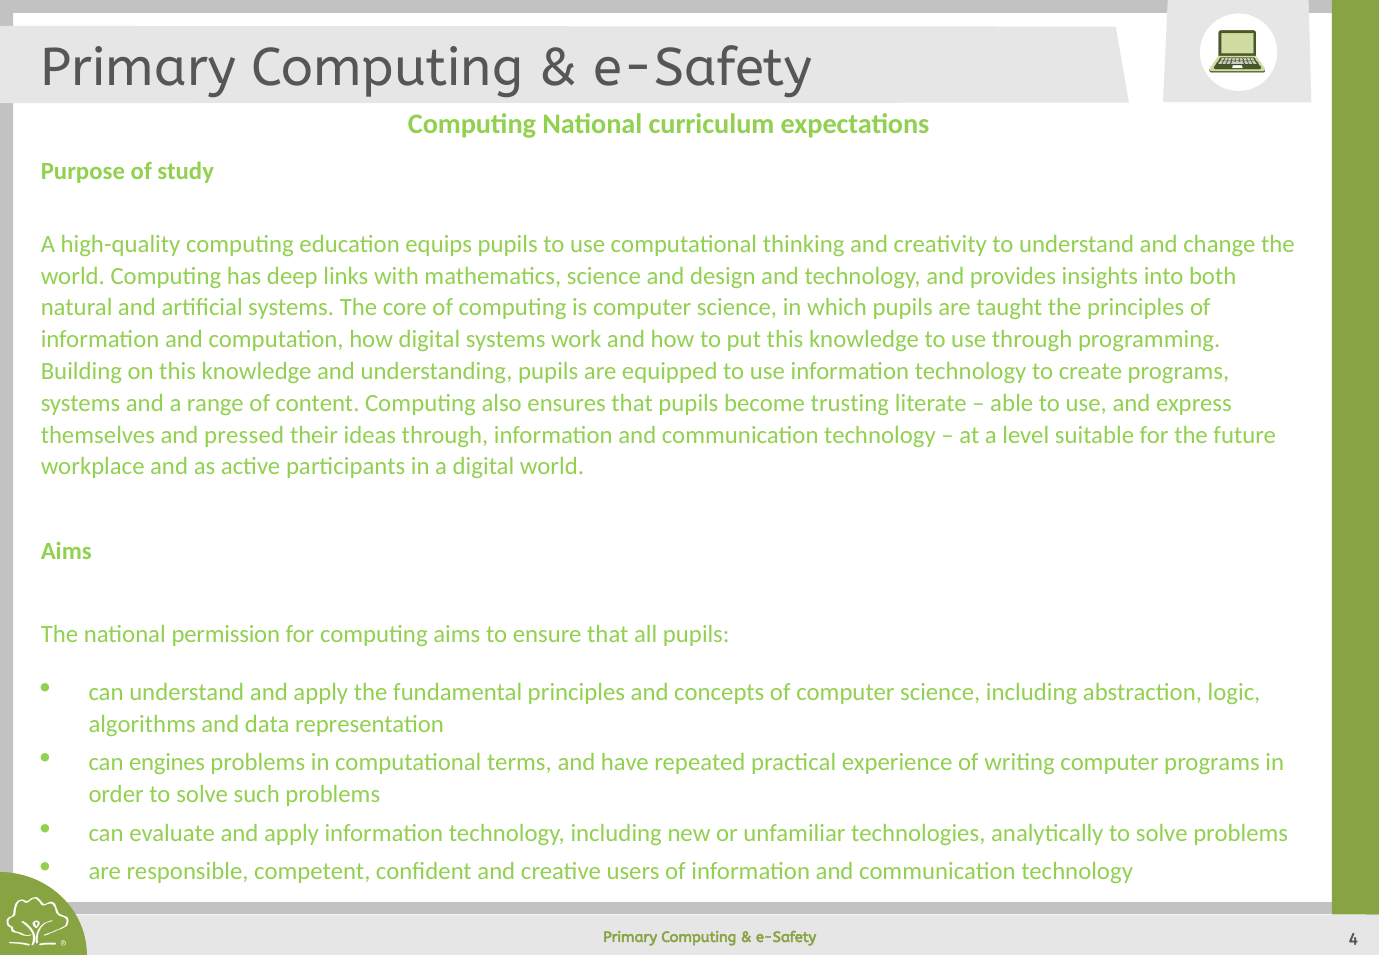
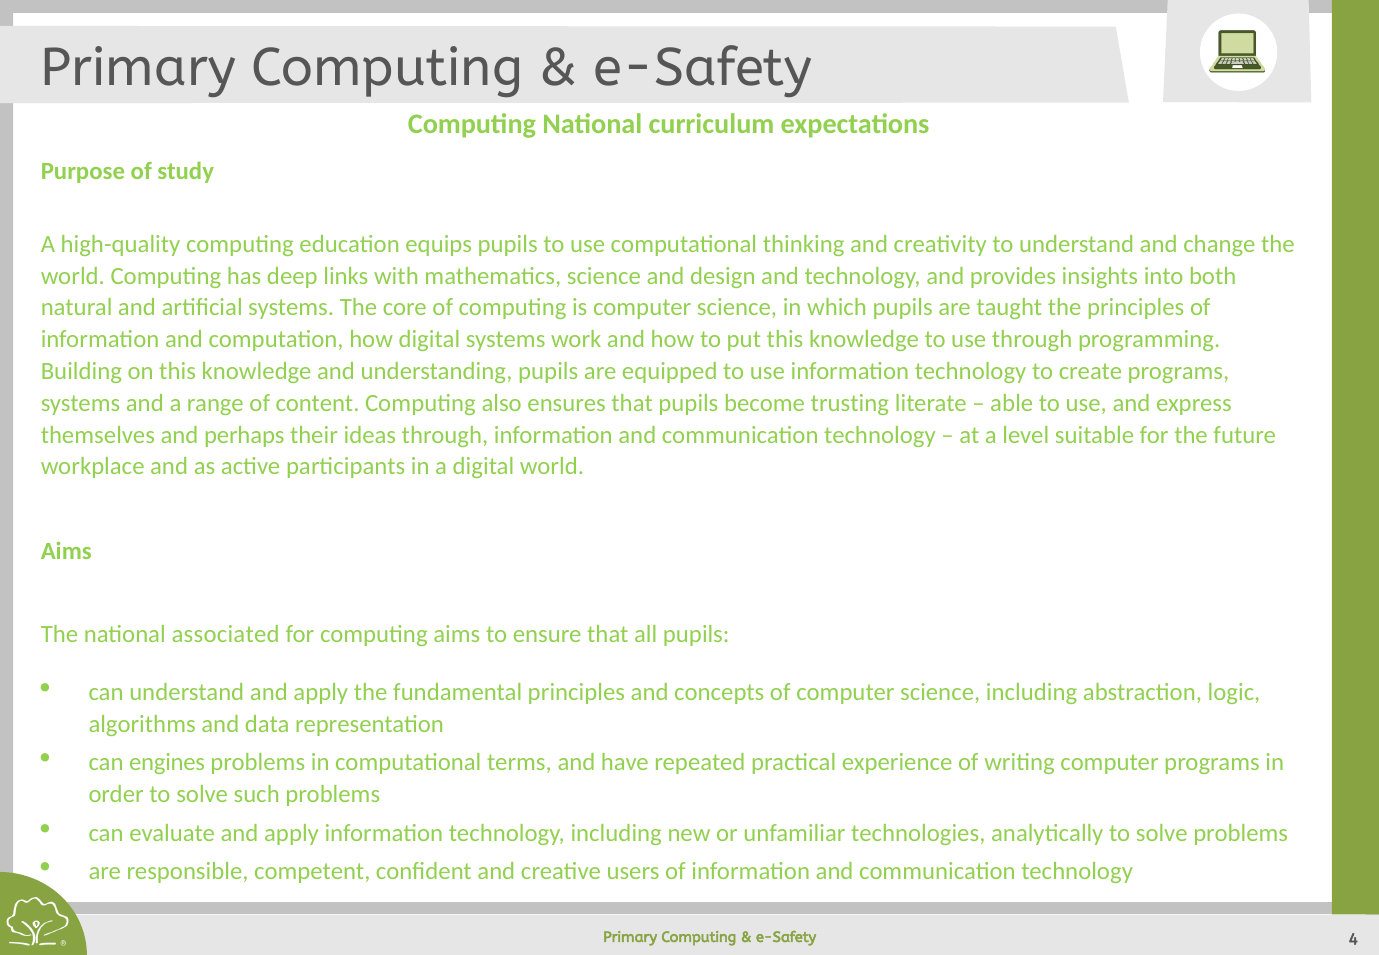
pressed: pressed -> perhaps (244, 435)
permission: permission -> associated (226, 634)
